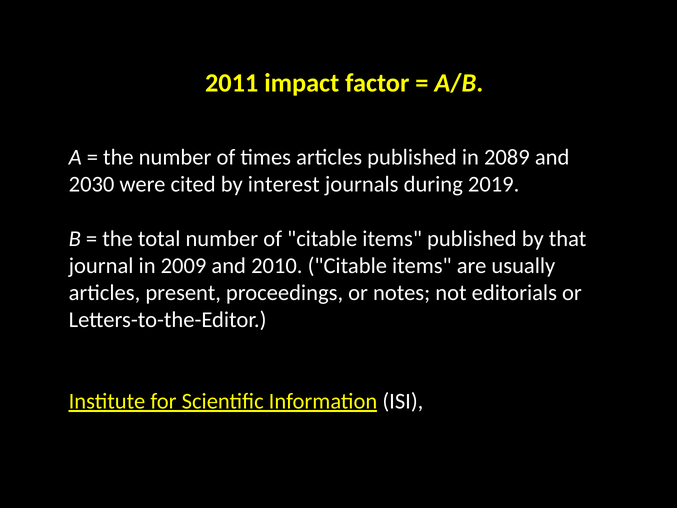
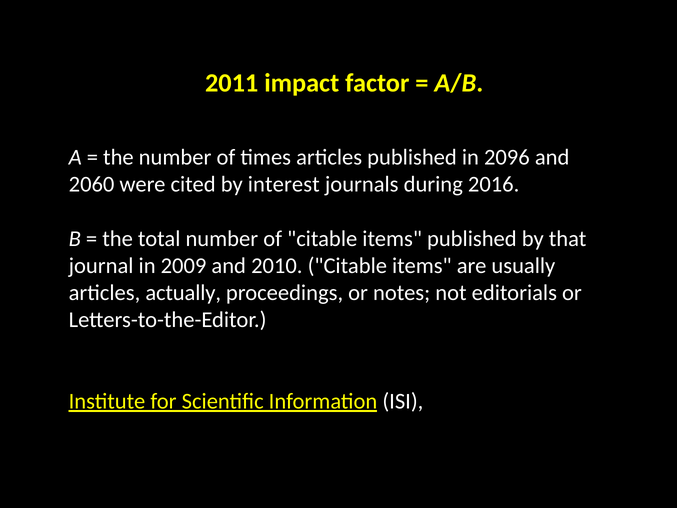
2089: 2089 -> 2096 (507, 157)
2030: 2030 -> 2060 (92, 184)
2019: 2019 -> 2016 (494, 184)
present: present -> actually (183, 293)
